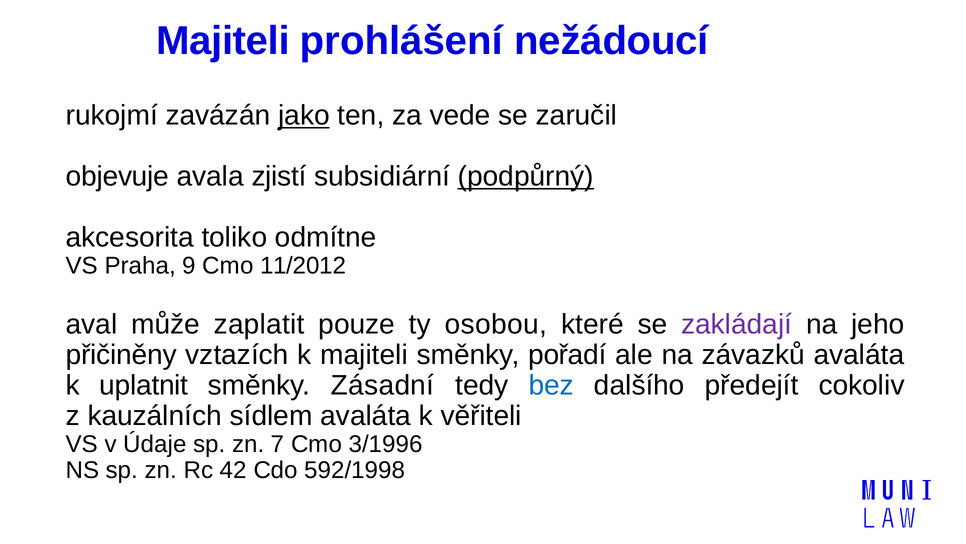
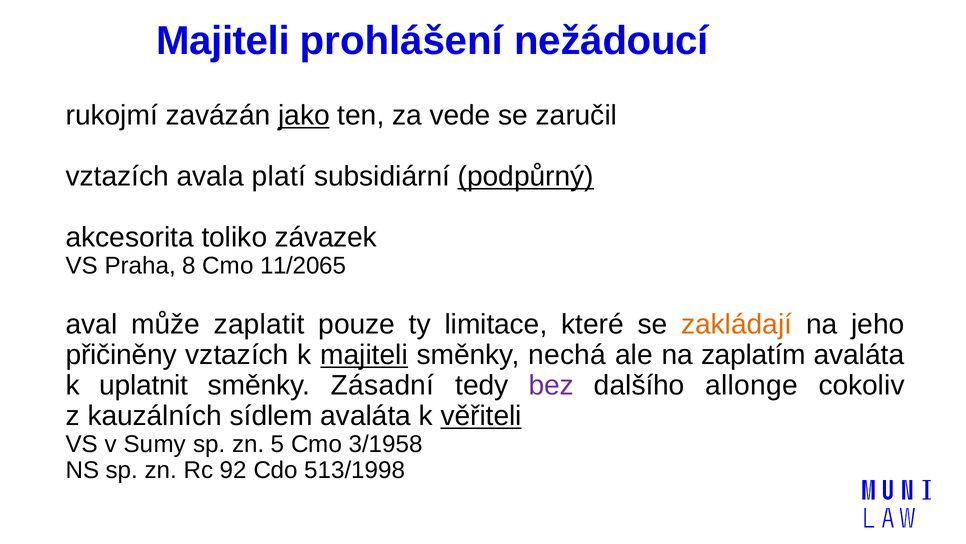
objevuje: objevuje -> vztazích (117, 176)
zjistí: zjistí -> platí (279, 176)
odmítne: odmítne -> závazek (326, 237)
9: 9 -> 8 (189, 266)
11/2012: 11/2012 -> 11/2065 (303, 266)
osobou: osobou -> limitace (496, 324)
zakládají colour: purple -> orange (737, 324)
majiteli underline: none -> present (364, 355)
pořadí: pořadí -> nechá (567, 355)
závazků: závazků -> zaplatím (753, 355)
bez colour: blue -> purple (551, 385)
předejít: předejít -> allonge (751, 385)
věřiteli underline: none -> present (481, 416)
Údaje: Údaje -> Sumy (155, 444)
7: 7 -> 5 (278, 444)
3/1996: 3/1996 -> 3/1958 (386, 444)
42: 42 -> 92 (233, 470)
592/1998: 592/1998 -> 513/1998 (355, 470)
